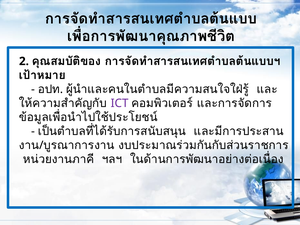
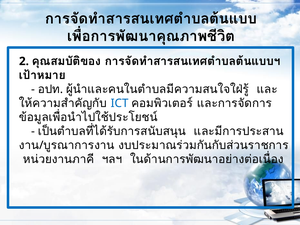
ICT colour: purple -> blue (120, 103)
